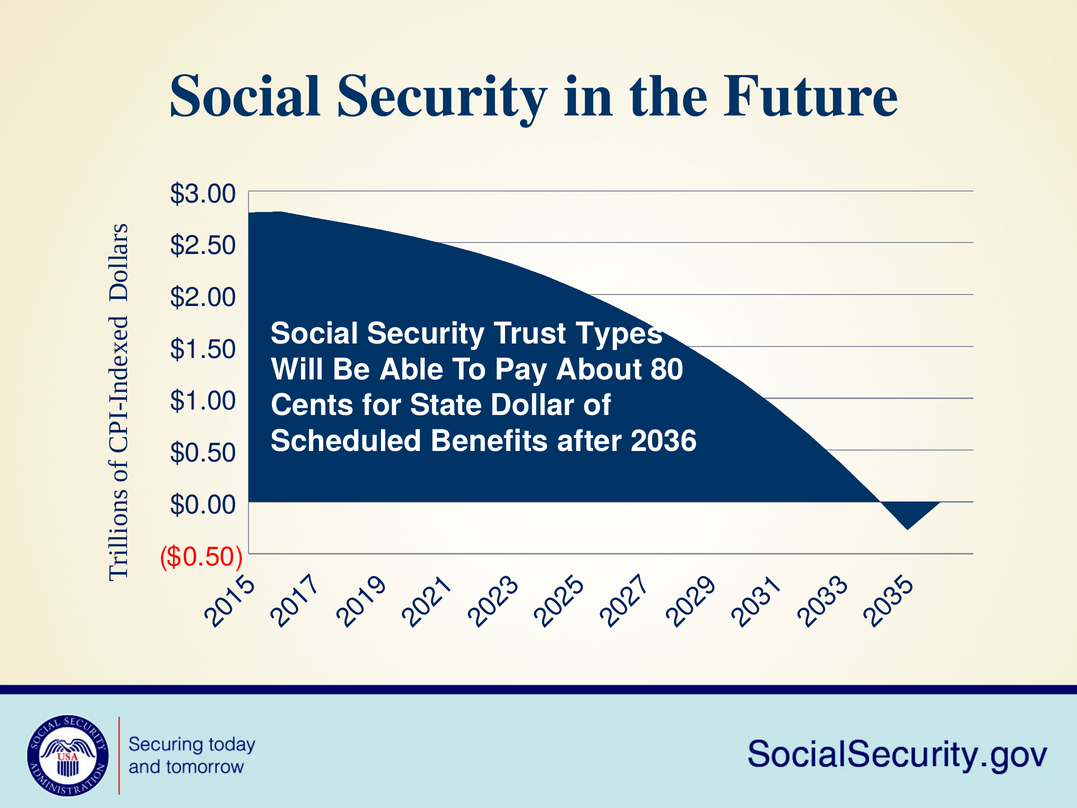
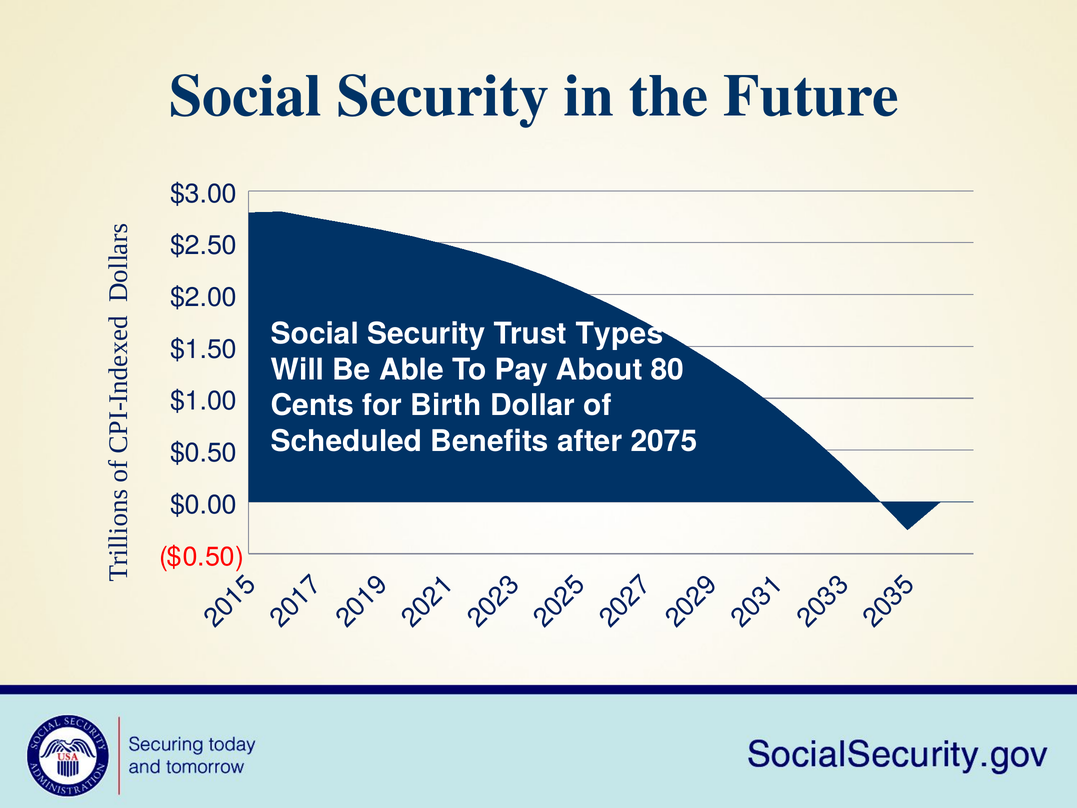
State: State -> Birth (446, 405)
2036: 2036 -> 2075 (664, 441)
